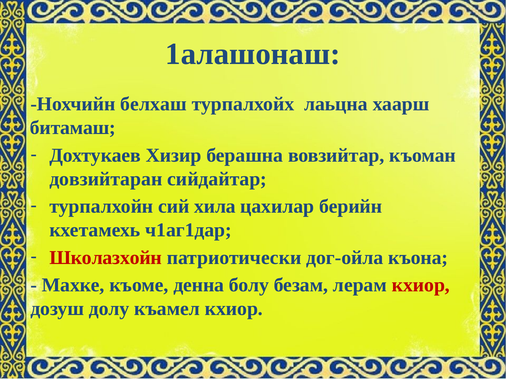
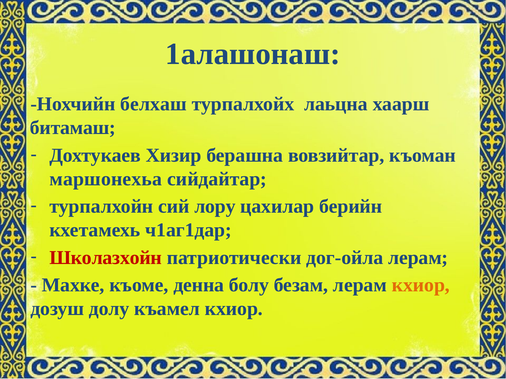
довзийтаран: довзийтаран -> маршонехьа (106, 179)
хила: хила -> лору (215, 207)
дог-ойла къона: къона -> лерам (418, 258)
кхиор colour: red -> orange (421, 285)
